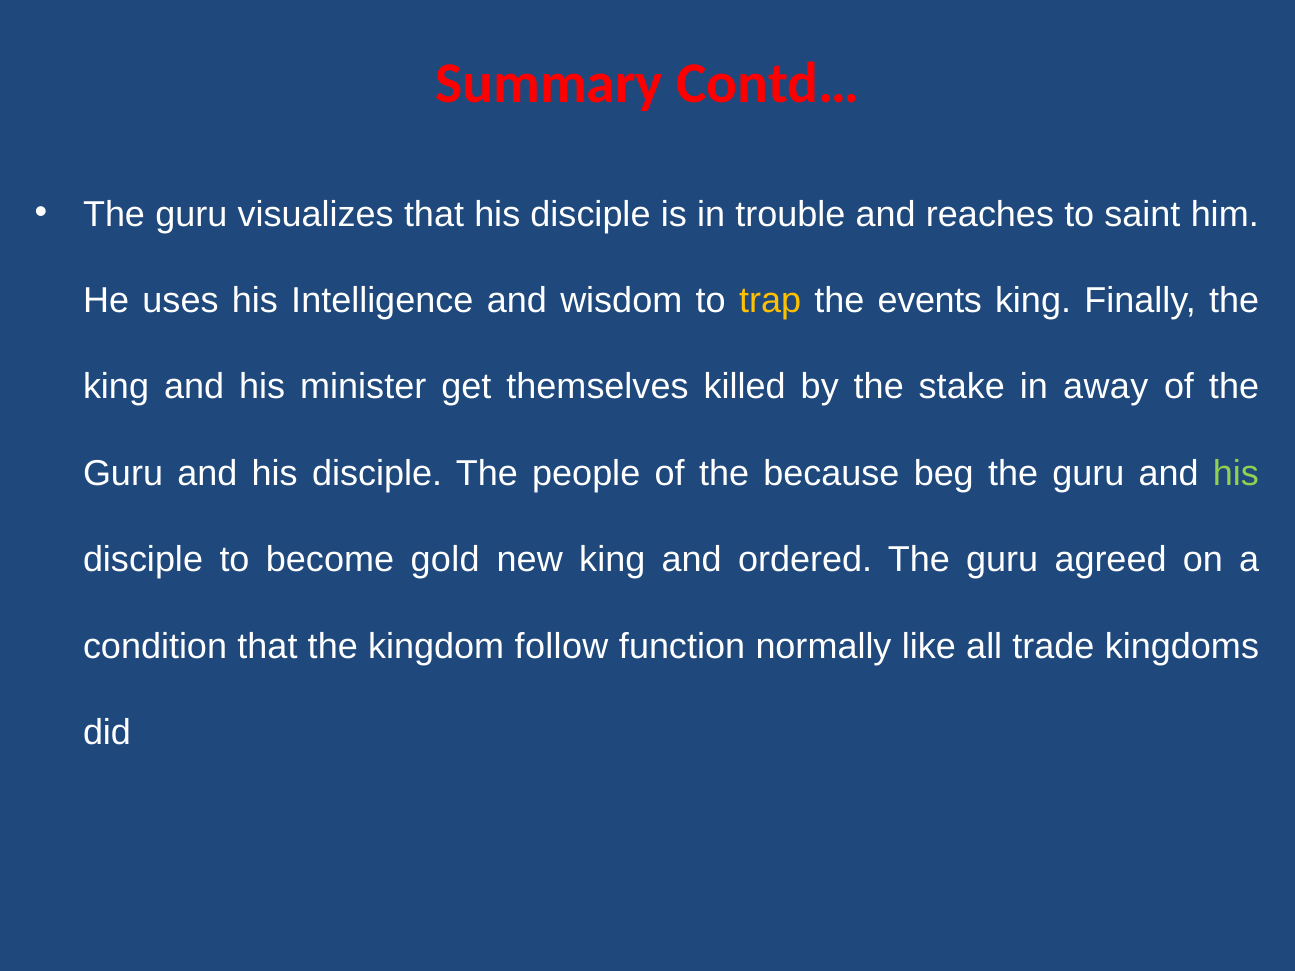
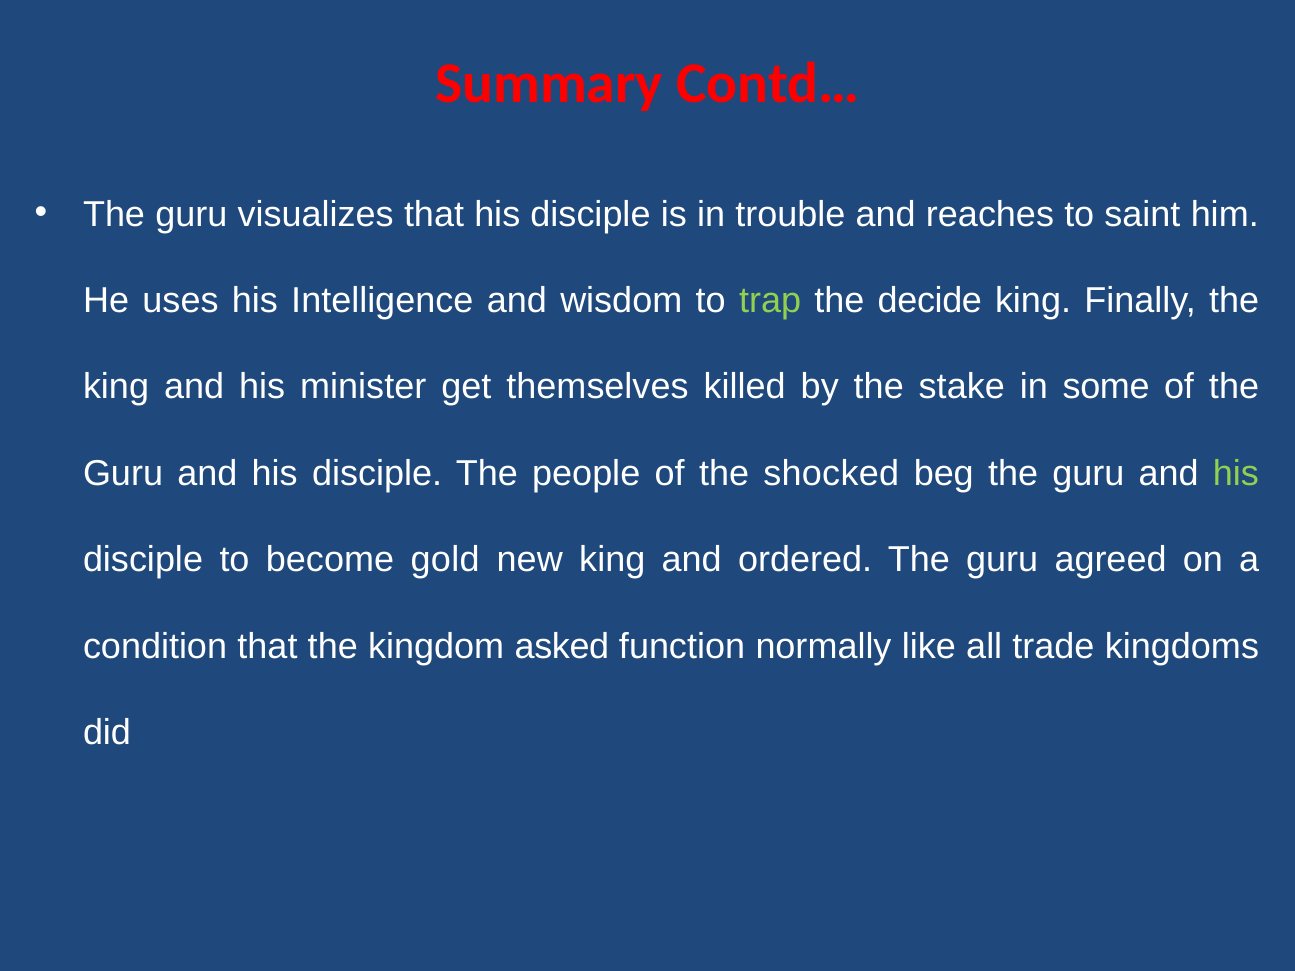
trap colour: yellow -> light green (770, 301)
events: events -> decide (930, 301)
away: away -> some (1106, 387)
because: because -> shocked (831, 474)
follow: follow -> asked (562, 647)
